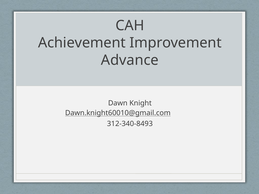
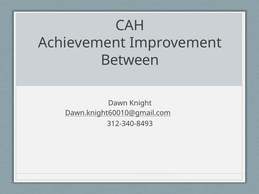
Advance: Advance -> Between (130, 60)
